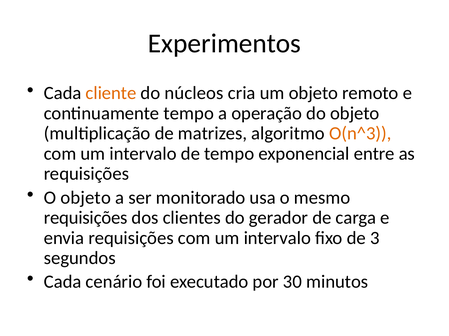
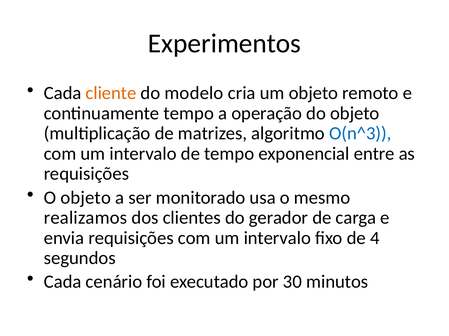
núcleos: núcleos -> modelo (194, 93)
O(n^3 colour: orange -> blue (360, 134)
requisições: requisições -> realizamos (85, 218)
3: 3 -> 4 (375, 238)
